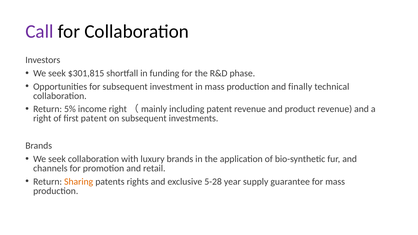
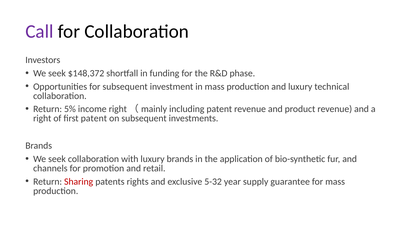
$301,815: $301,815 -> $148,372 (86, 73)
and finally: finally -> luxury (300, 87)
Sharing colour: orange -> red (79, 182)
5-28: 5-28 -> 5-32 (213, 182)
